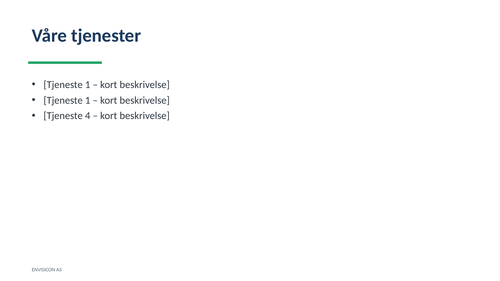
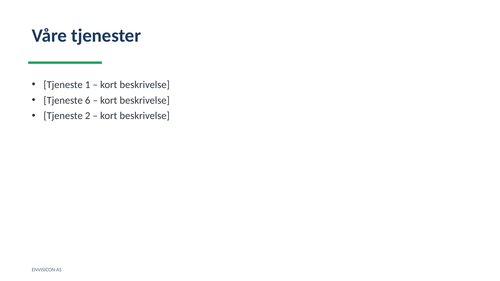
1: 1 -> 6 (88, 100)
4: 4 -> 2 (88, 116)
